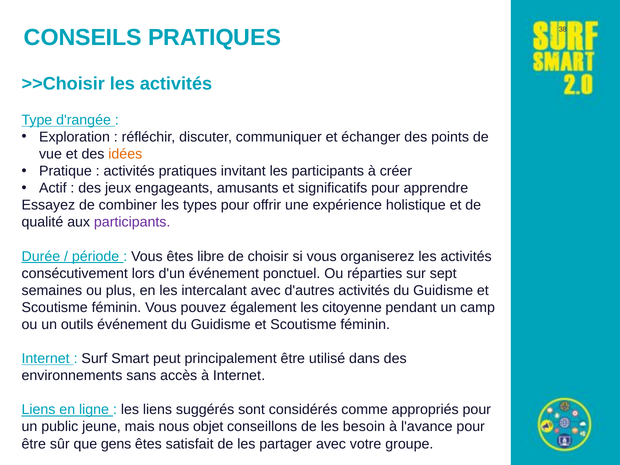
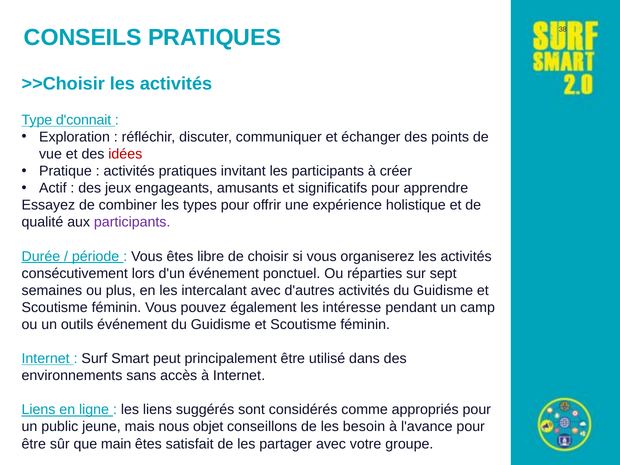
d'rangée: d'rangée -> d'connait (84, 120)
idées colour: orange -> red (125, 154)
citoyenne: citoyenne -> intéresse (352, 308)
gens: gens -> main (116, 444)
